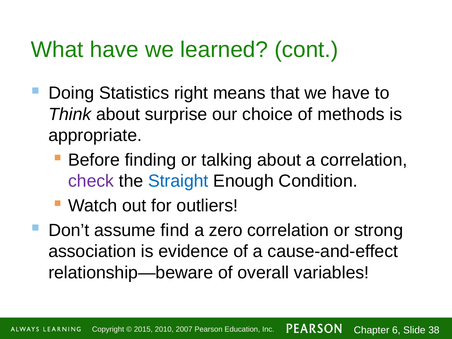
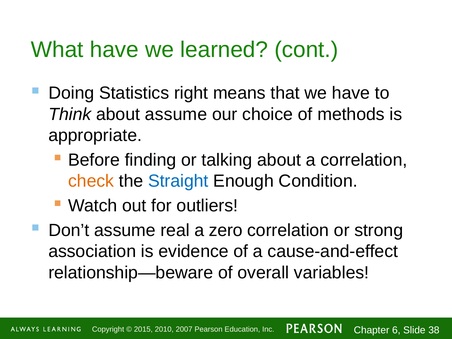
about surprise: surprise -> assume (176, 114)
check colour: purple -> orange (91, 181)
find: find -> real (175, 230)
